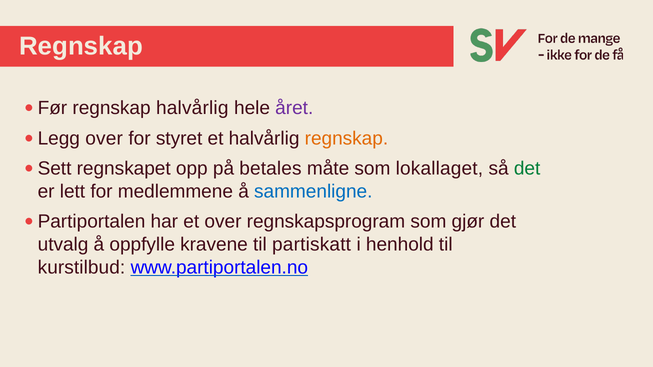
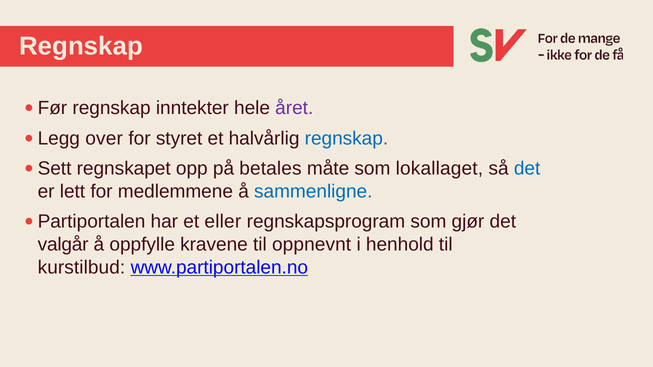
regnskap halvårlig: halvårlig -> inntekter (192, 108)
regnskap colour: orange -> blue (346, 138)
det colour: green -> blue (527, 169)
et over: over -> eller (223, 222)
utvalg: utvalg -> valgår (63, 245)
partiskatt: partiskatt -> oppnevnt (312, 245)
